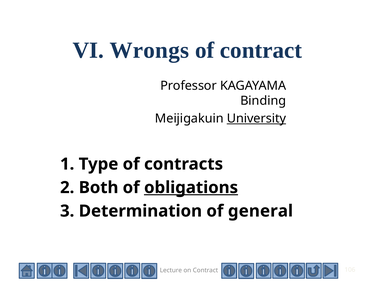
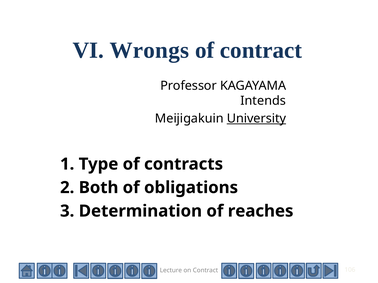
Binding: Binding -> Intends (263, 101)
obligations underline: present -> none (191, 188)
general: general -> reaches (261, 211)
